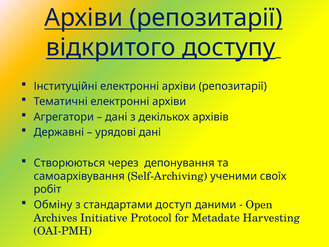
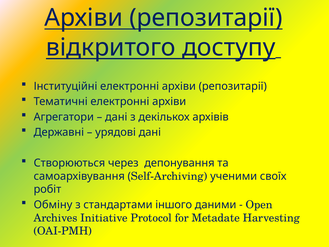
доступ: доступ -> іншого (174, 205)
